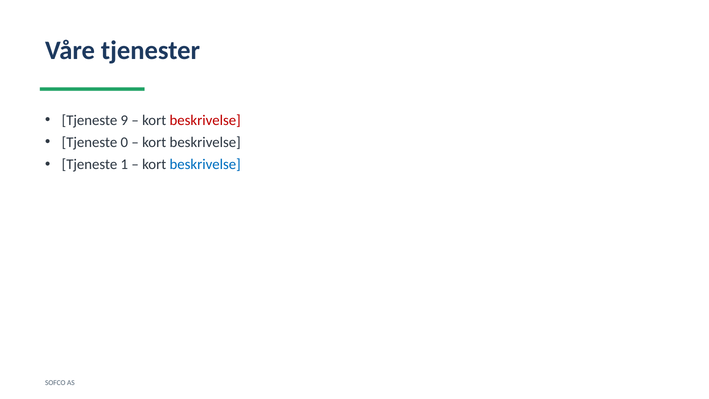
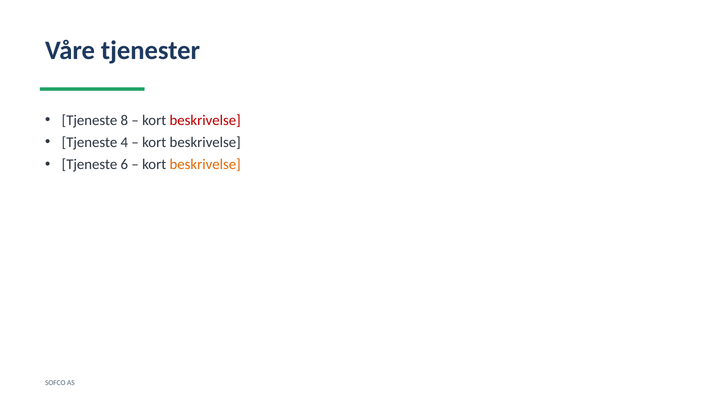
9: 9 -> 8 (124, 120)
0: 0 -> 4 (124, 142)
1: 1 -> 6 (124, 164)
beskrivelse colour: blue -> orange (205, 164)
